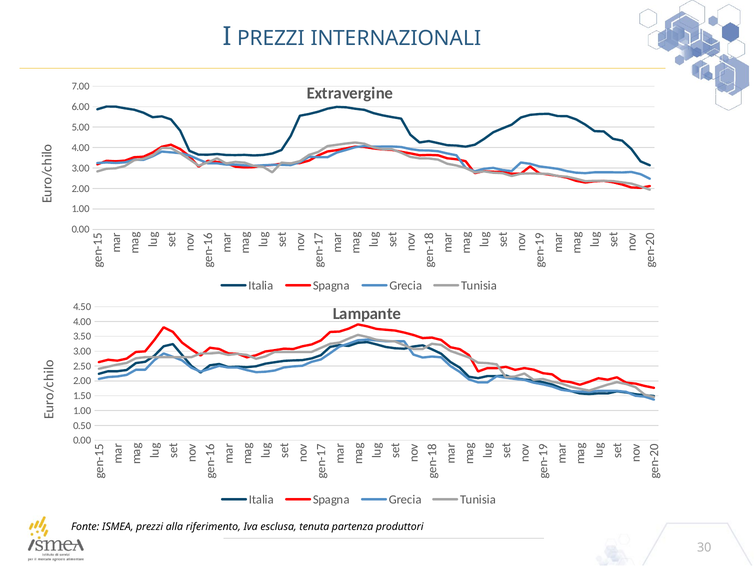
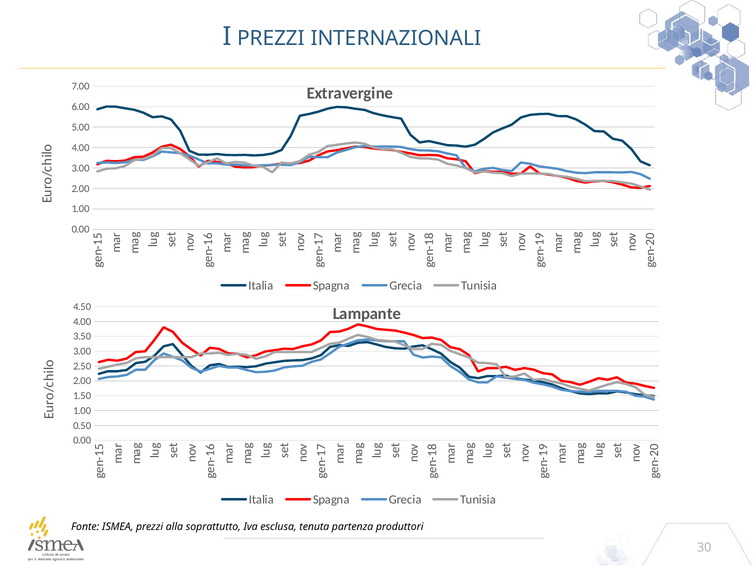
riferimento: riferimento -> soprattutto (213, 527)
